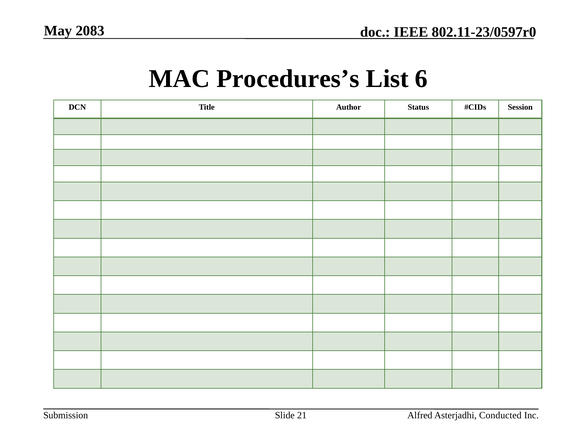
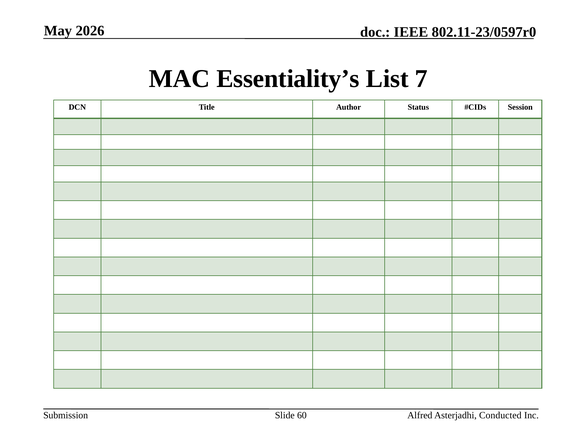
2083: 2083 -> 2026 (90, 31)
Procedures’s: Procedures’s -> Essentiality’s (288, 79)
6: 6 -> 7 (421, 79)
21: 21 -> 60 (302, 415)
